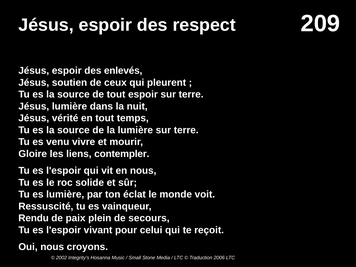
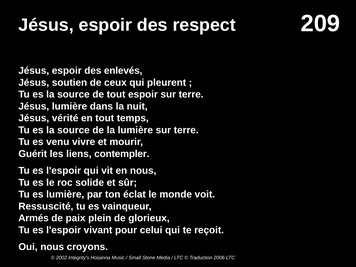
Gloire: Gloire -> Guérit (33, 154)
Rendu: Rendu -> Armés (34, 218)
secours: secours -> glorieux (149, 218)
